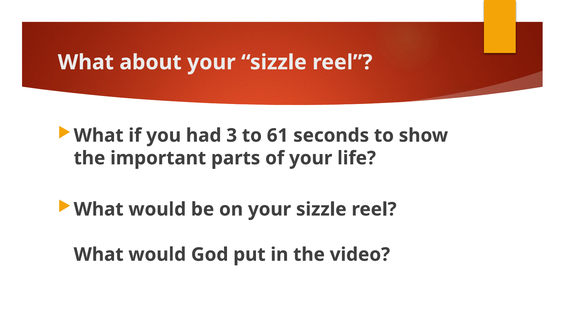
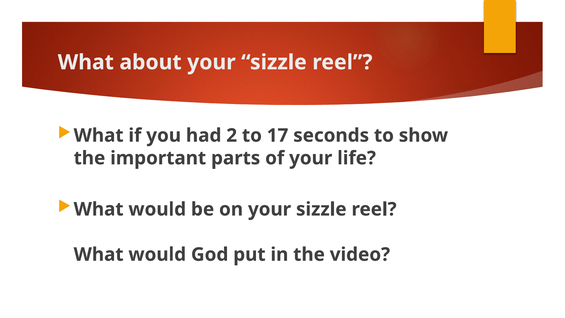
3: 3 -> 2 (232, 135)
61: 61 -> 17 (278, 135)
